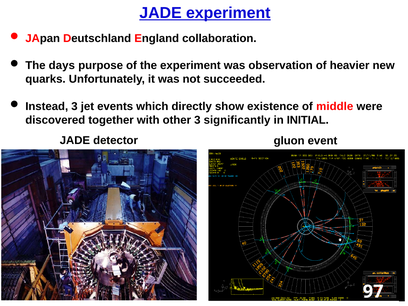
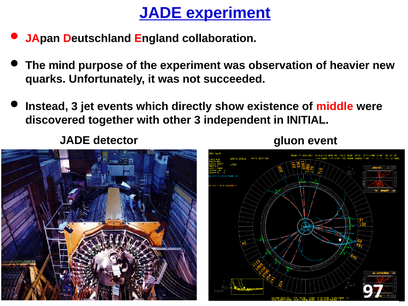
days: days -> mind (62, 66)
significantly: significantly -> independent (237, 120)
